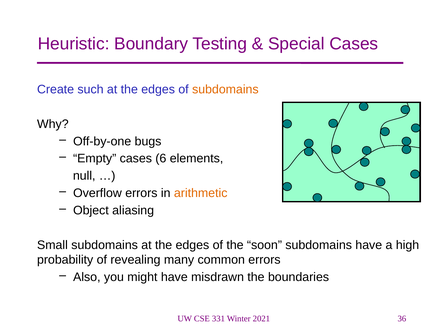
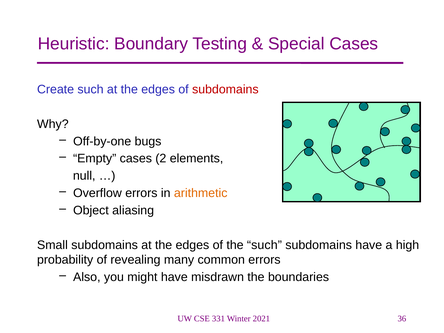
subdomains colour: orange -> red (225, 89)
6: 6 -> 2 (161, 159)
the soon: soon -> such (264, 245)
